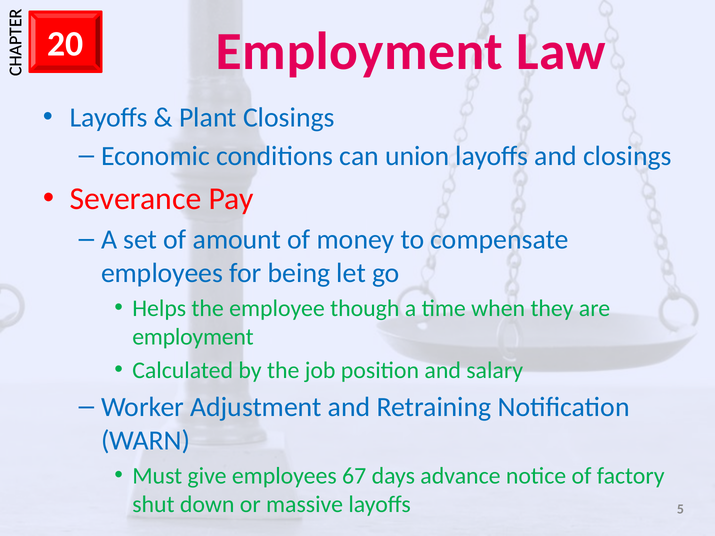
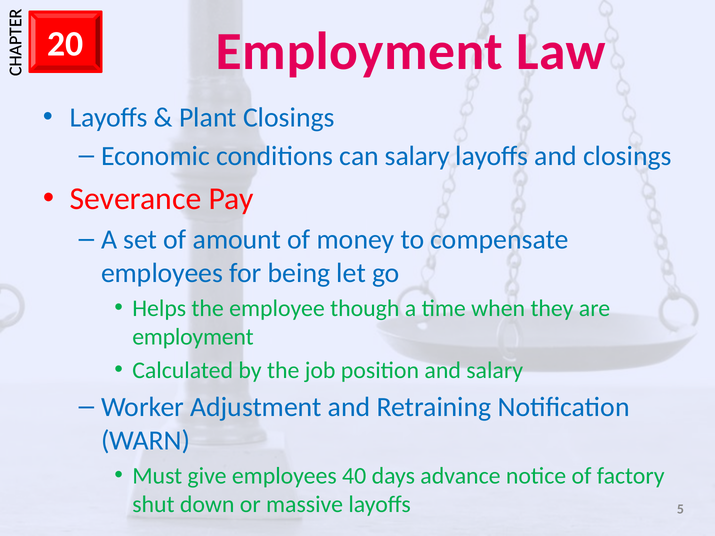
can union: union -> salary (417, 156)
67: 67 -> 40 (354, 476)
